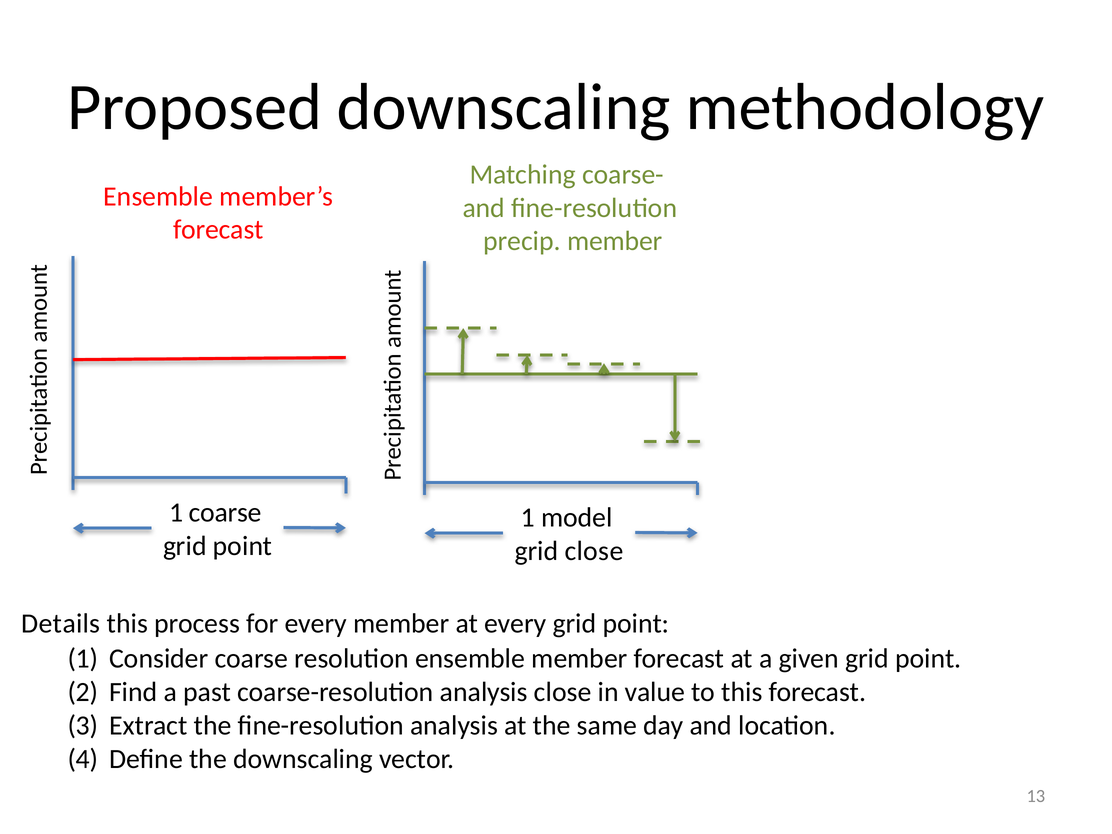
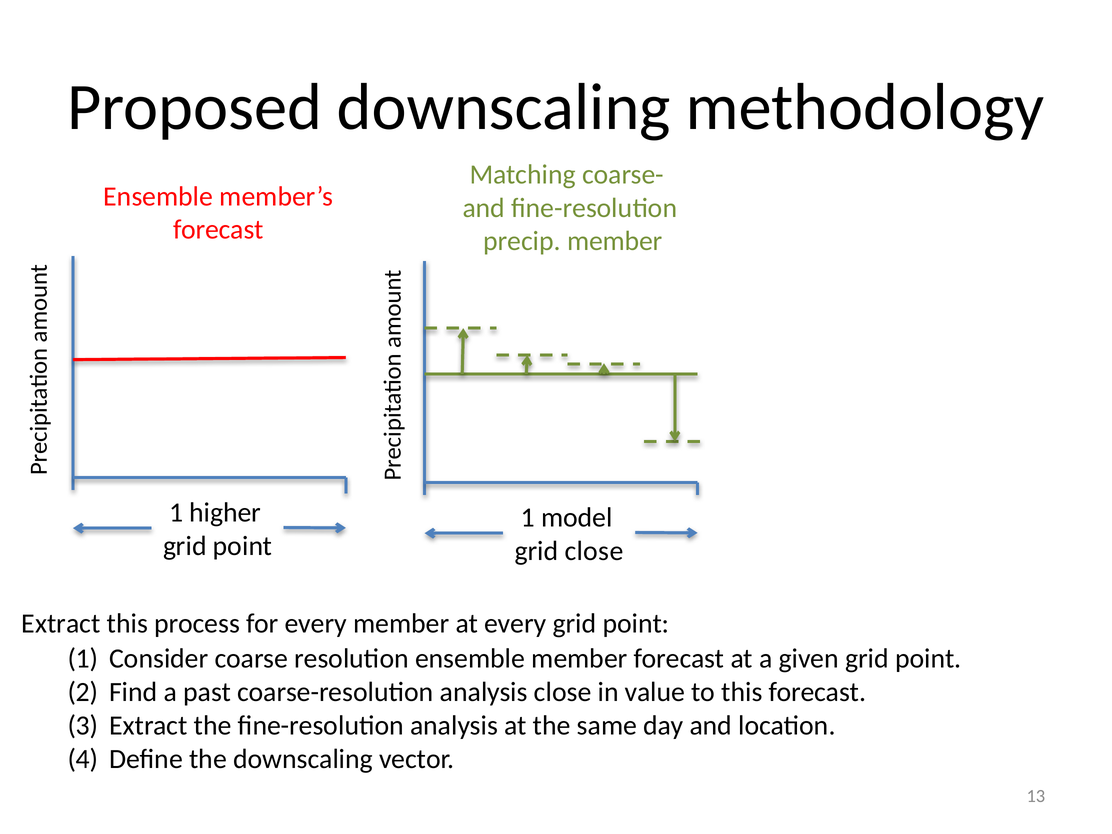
1 coarse: coarse -> higher (225, 513)
Details: Details -> Extract (61, 623)
